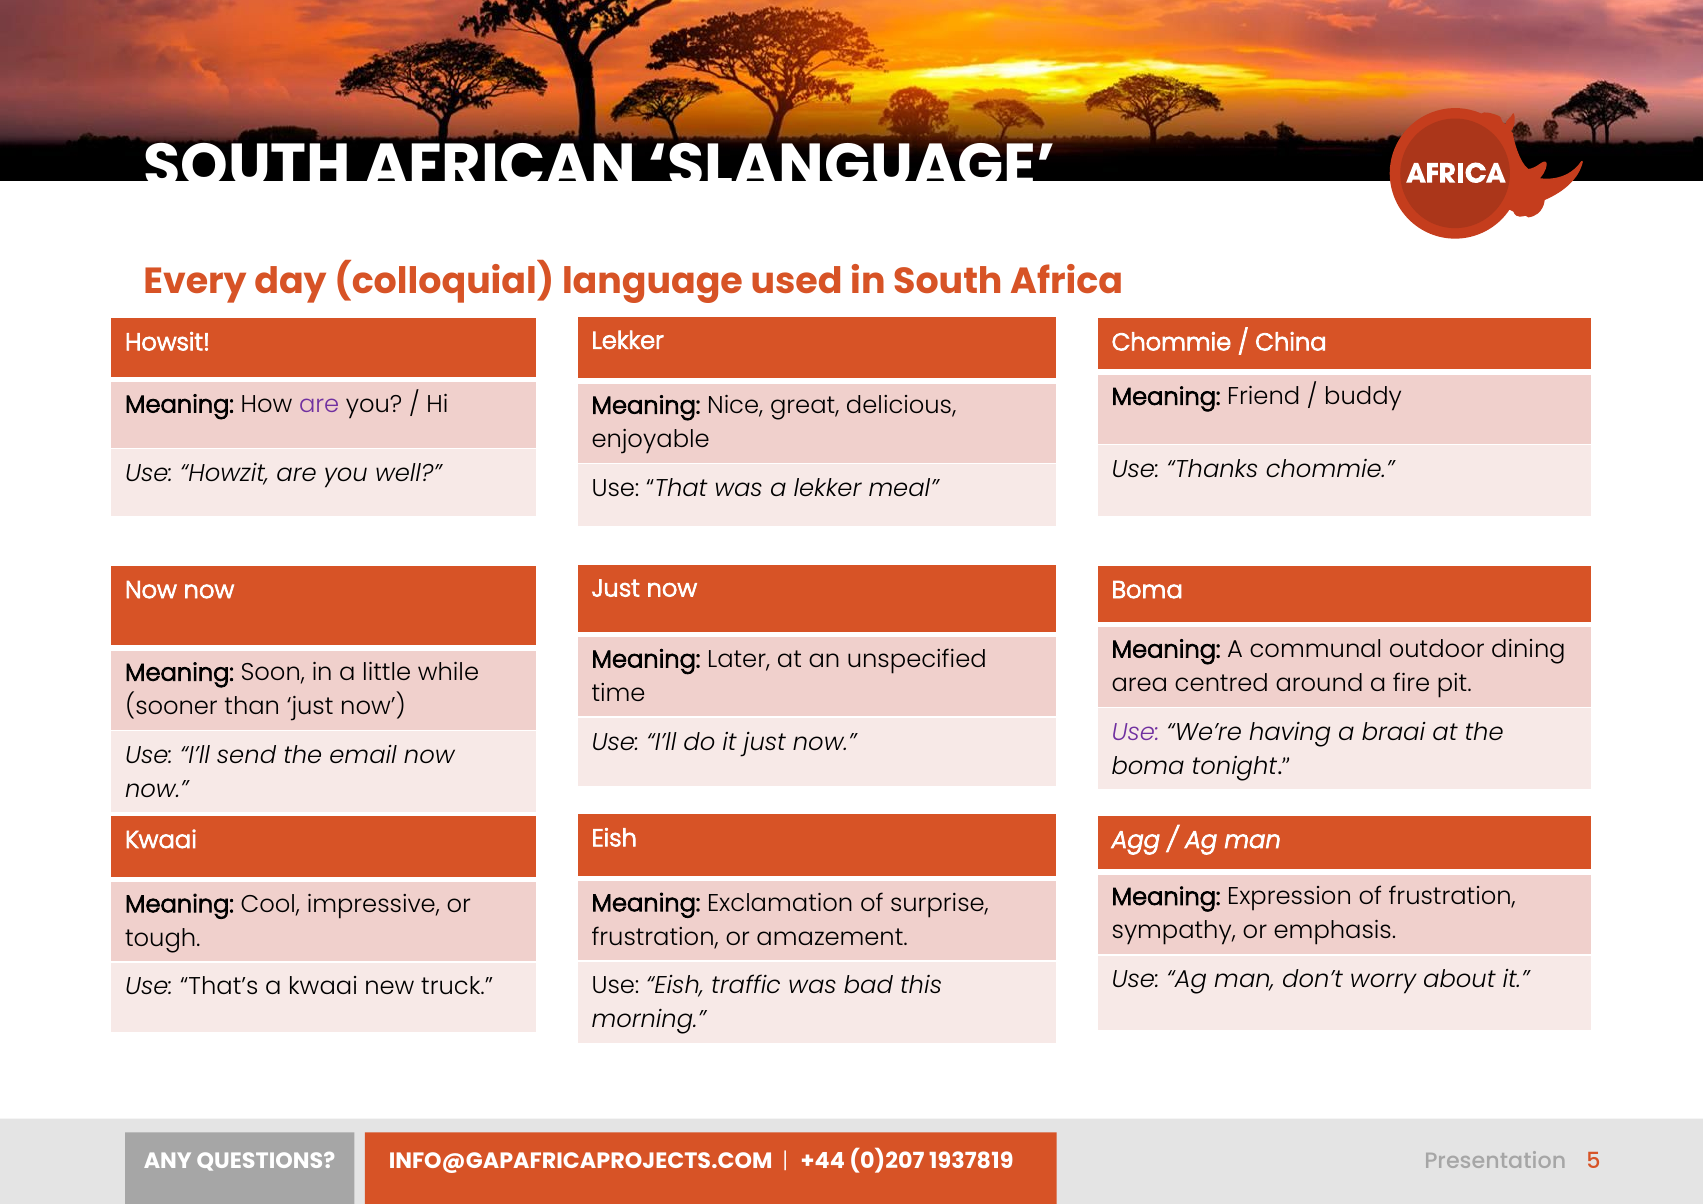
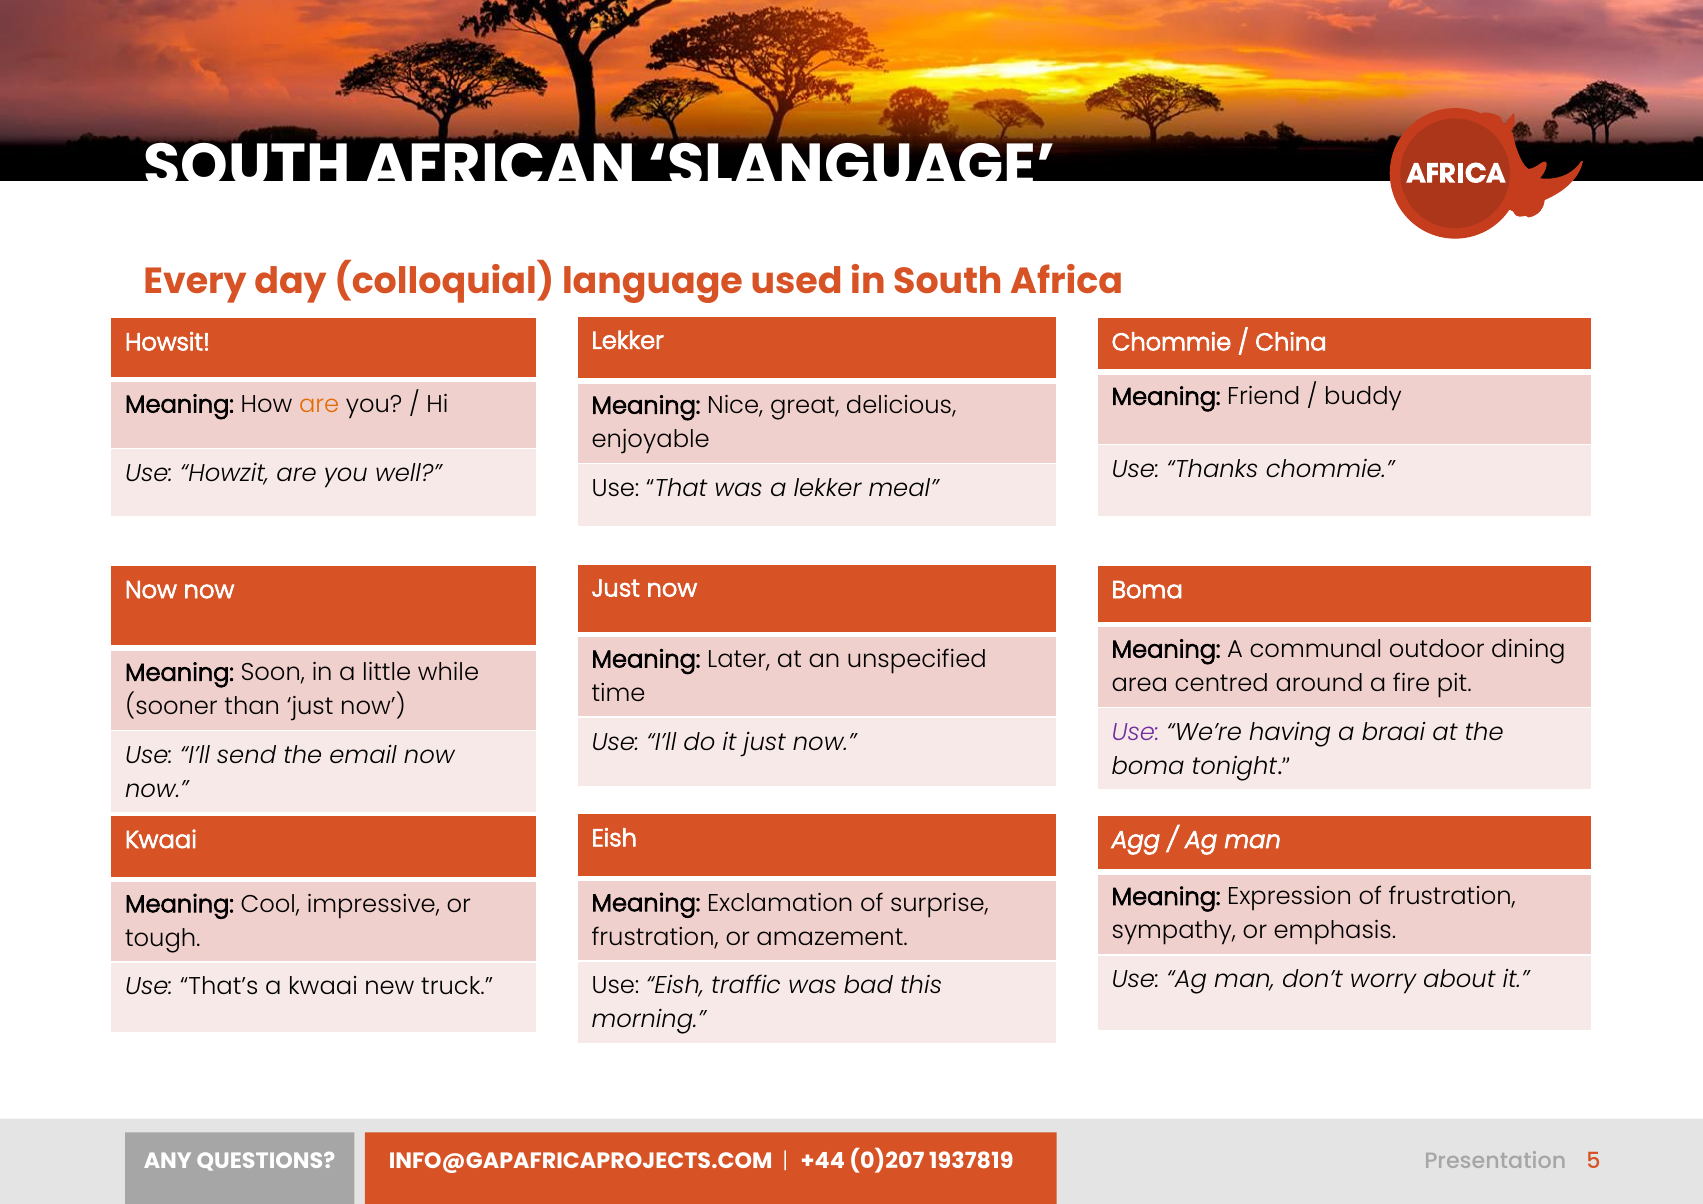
are colour: purple -> orange (319, 405)
